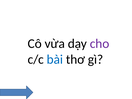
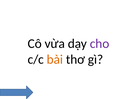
bài colour: blue -> orange (55, 59)
